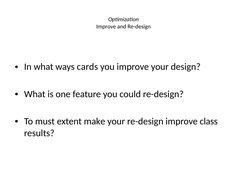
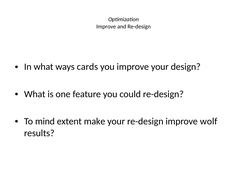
must: must -> mind (45, 122)
class: class -> wolf (209, 122)
